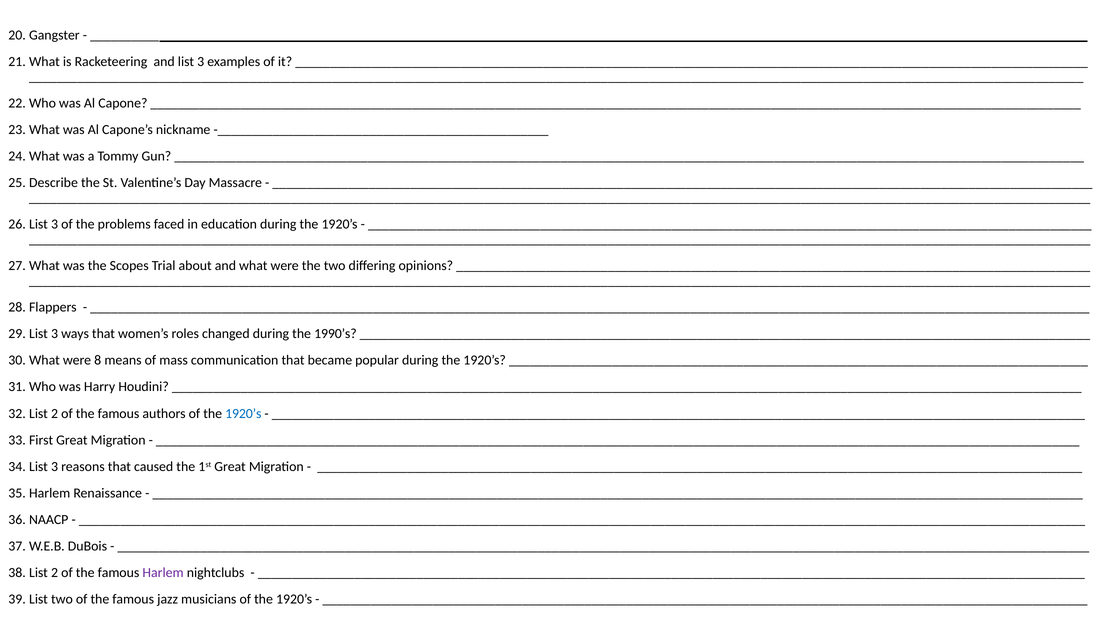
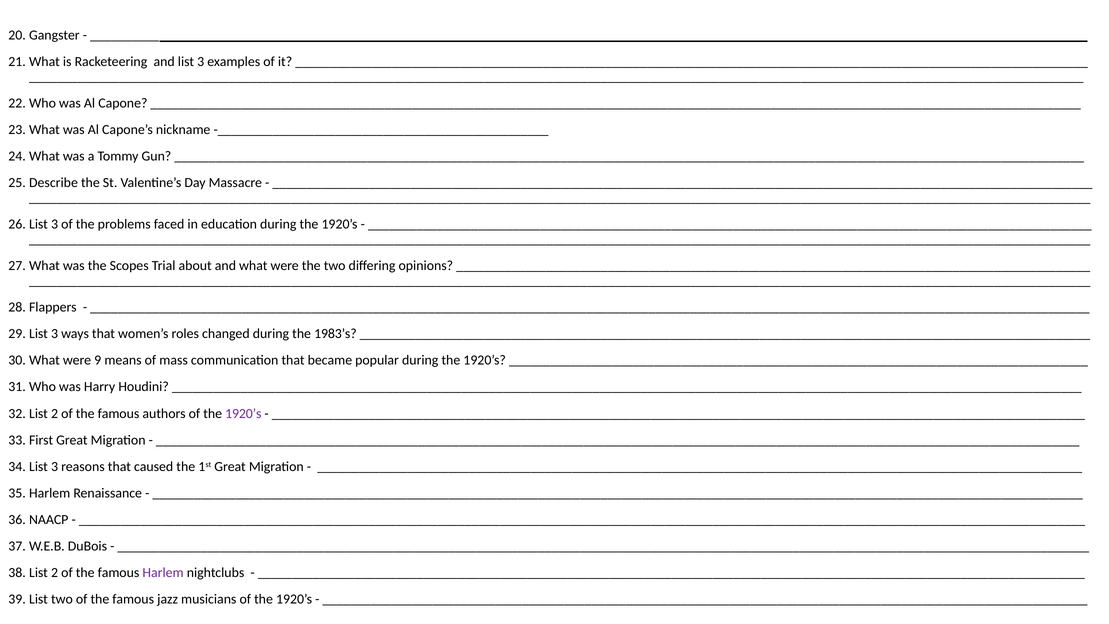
1990’s: 1990’s -> 1983’s (335, 334)
8: 8 -> 9 (98, 360)
1920’s colour: blue -> purple (243, 413)
